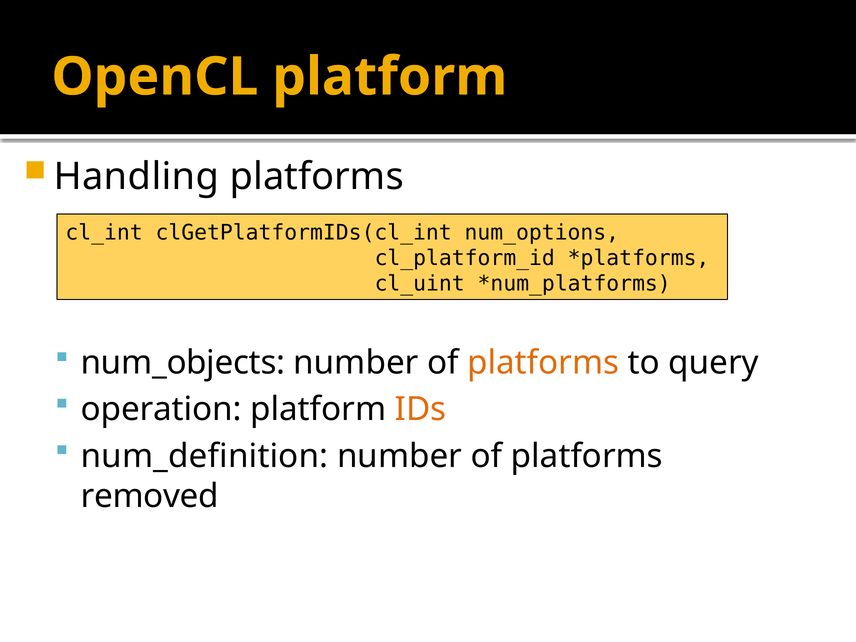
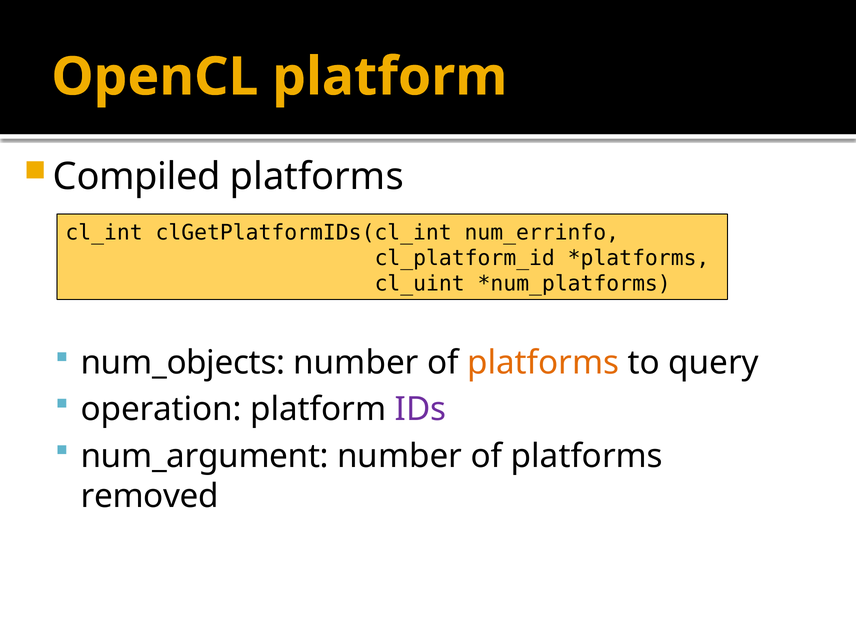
Handling: Handling -> Compiled (137, 177)
num_options: num_options -> num_errinfo (542, 233)
IDs colour: orange -> purple (421, 409)
num_definition: num_definition -> num_argument (205, 456)
